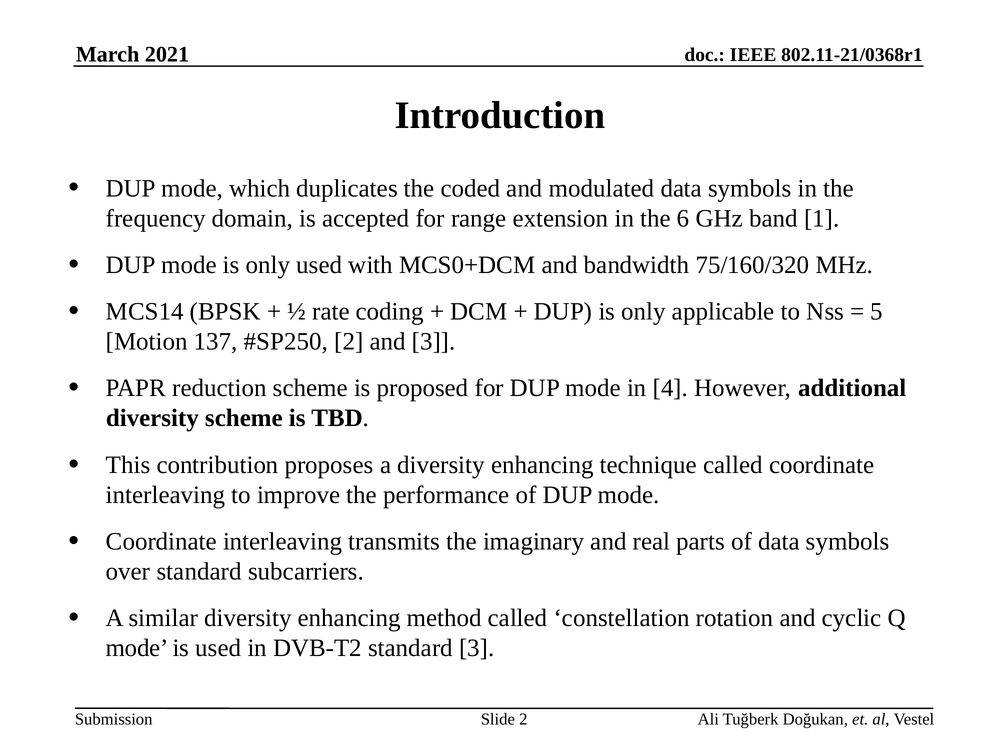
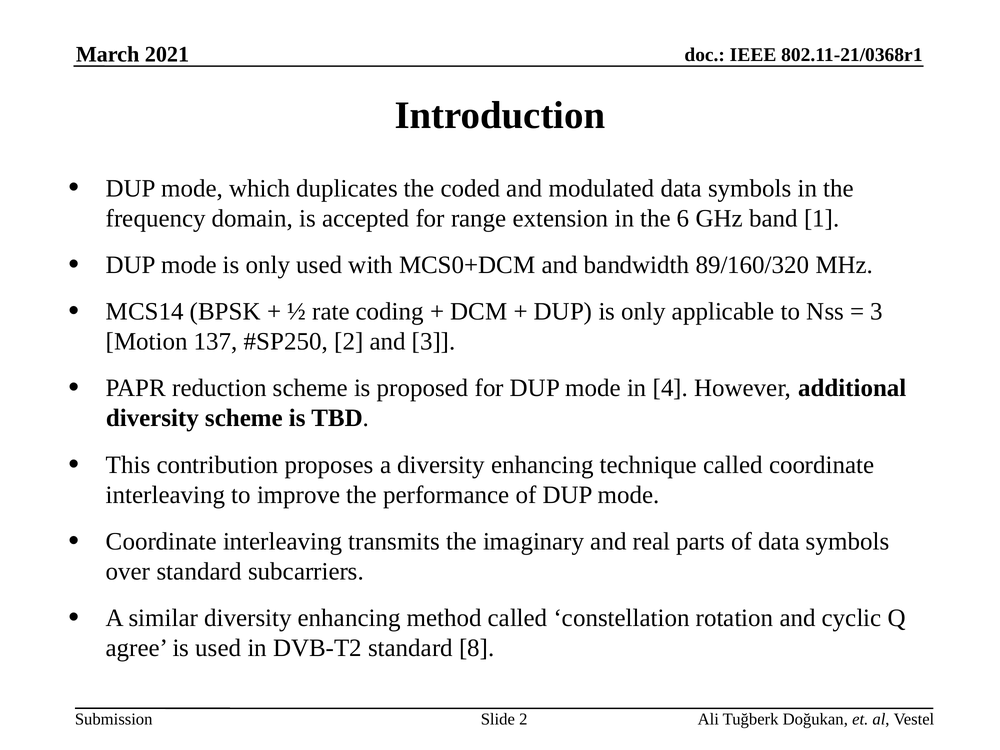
75/160/320: 75/160/320 -> 89/160/320 (752, 265)
5: 5 -> 3 (877, 312)
mode: mode -> agree (137, 648)
standard 3: 3 -> 8 (477, 648)
